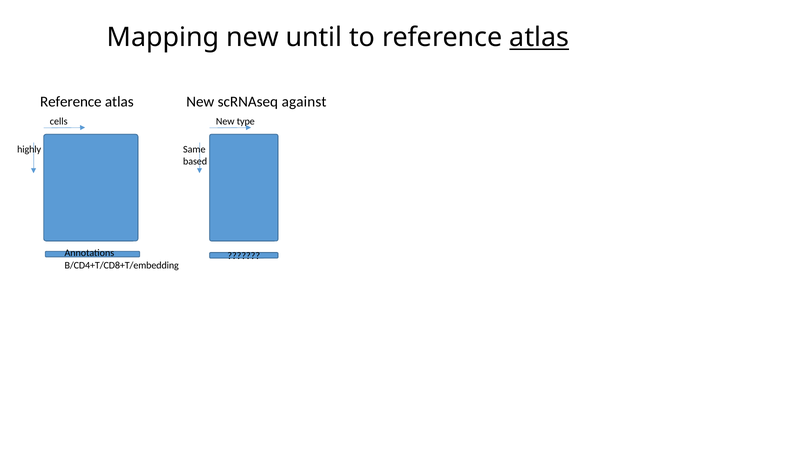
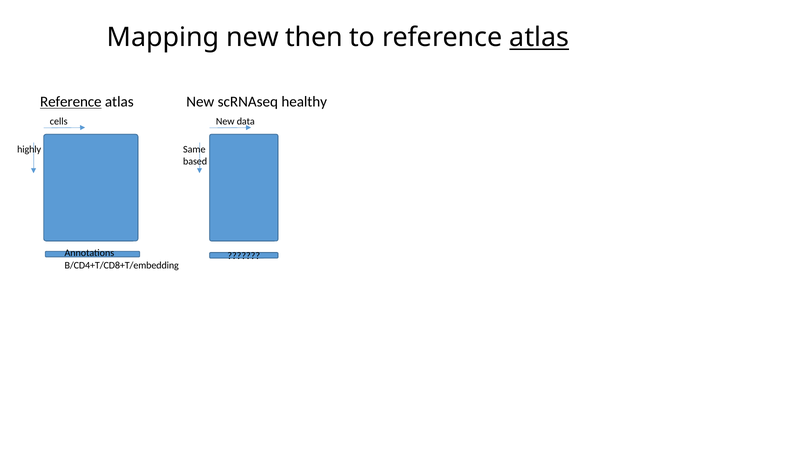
until: until -> then (314, 38)
Reference underline: none -> present (71, 102)
against: against -> healthy (304, 102)
type: type -> data (246, 122)
